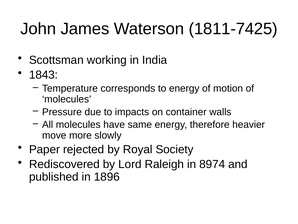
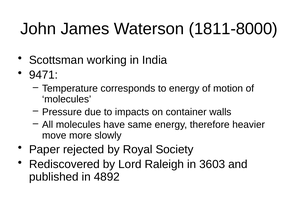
1811-7425: 1811-7425 -> 1811-8000 (233, 29)
1843: 1843 -> 9471 (44, 75)
8974: 8974 -> 3603 (212, 164)
1896: 1896 -> 4892 (107, 176)
